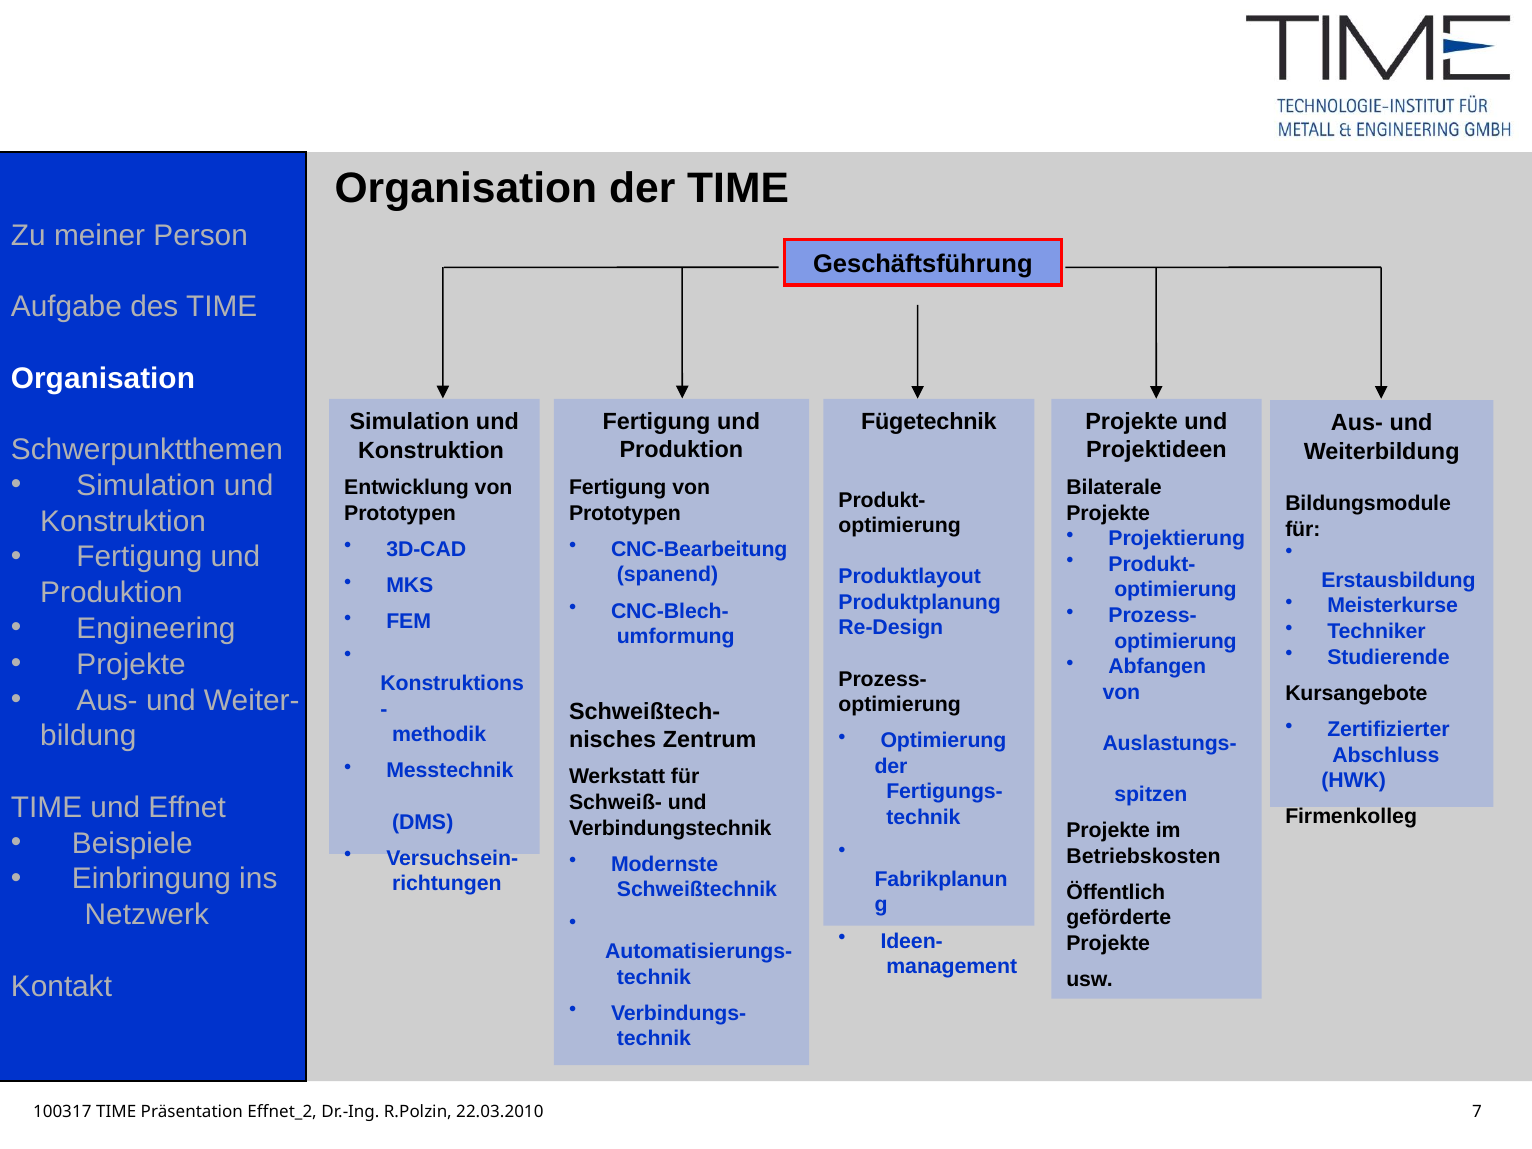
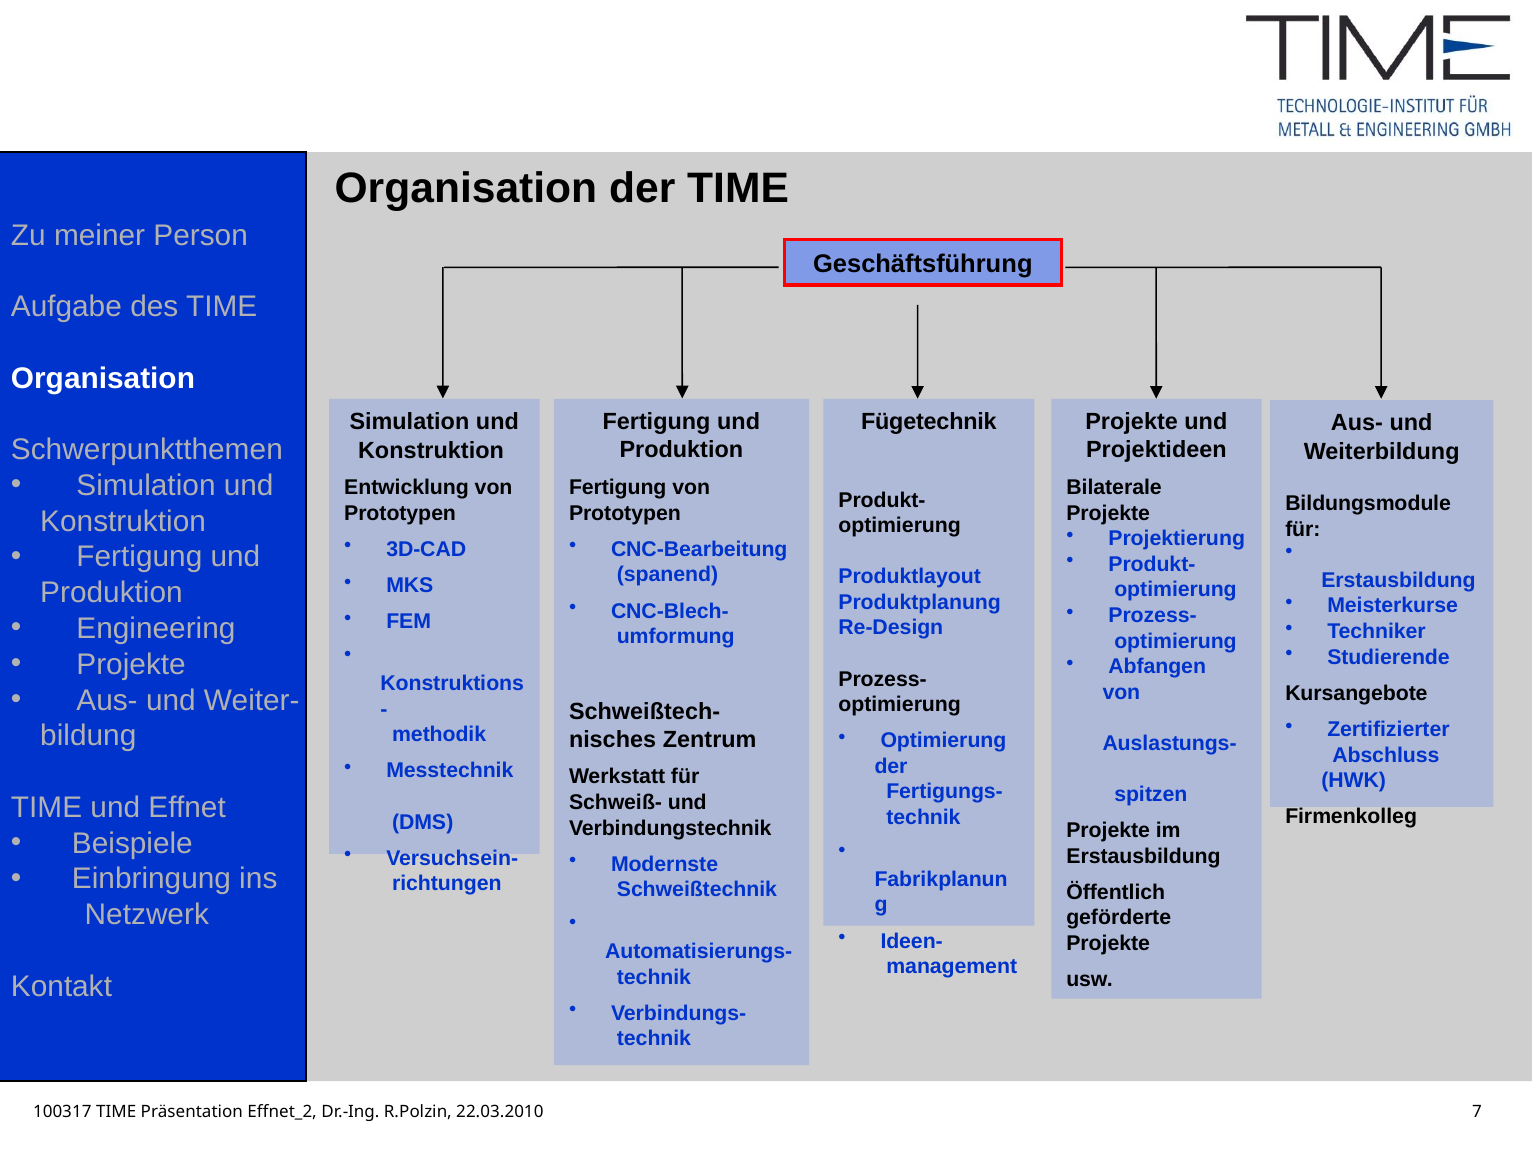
Betriebskosten: Betriebskosten -> Erstausbildung (1144, 856)
